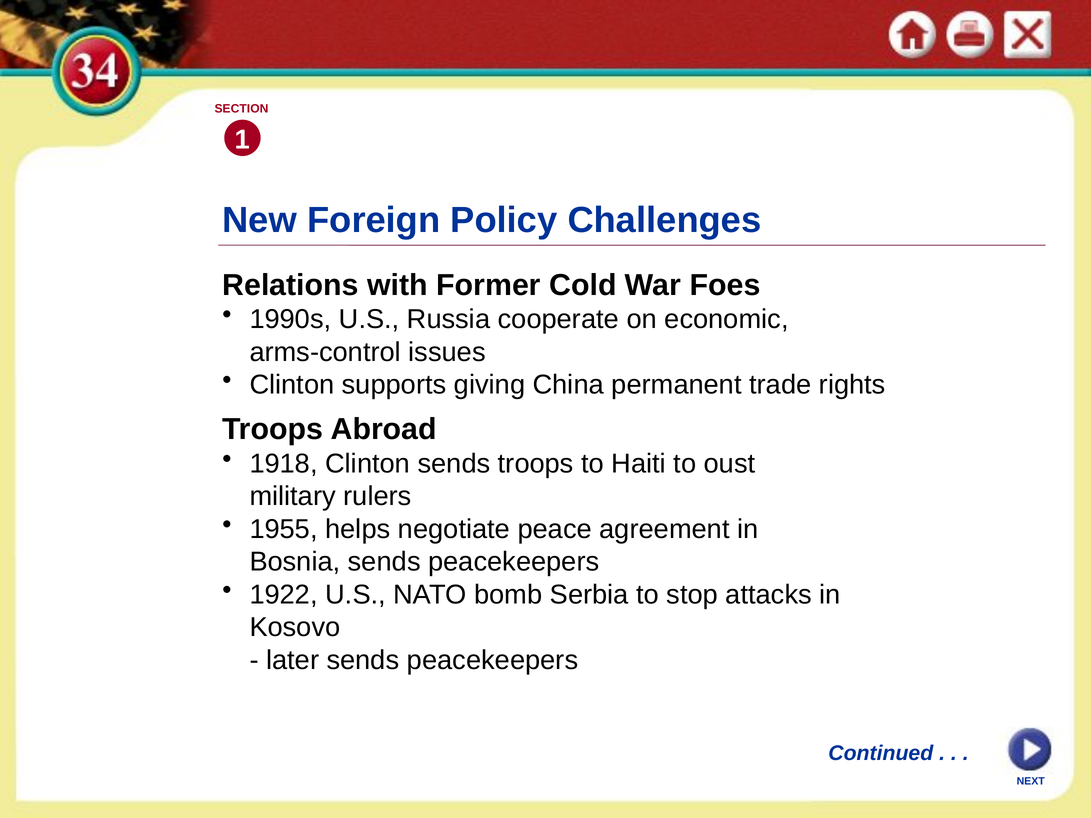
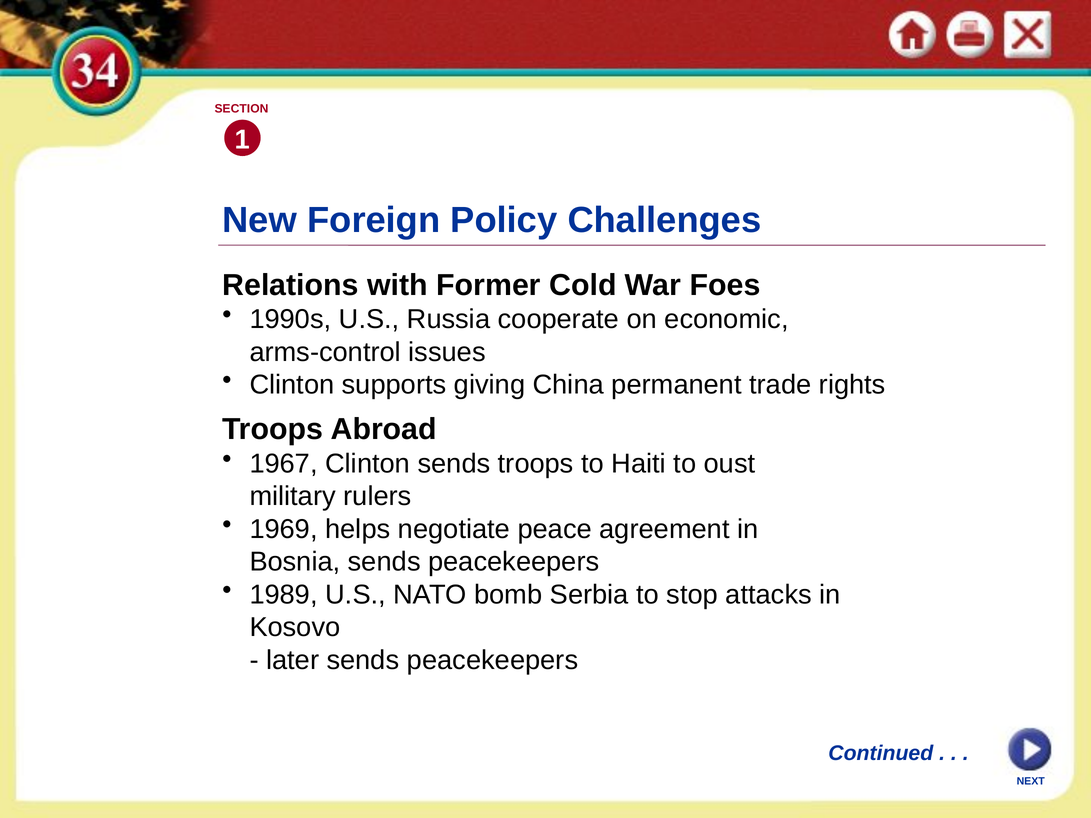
1918: 1918 -> 1967 (284, 464)
1955: 1955 -> 1969 (284, 529)
1922: 1922 -> 1989 (284, 595)
